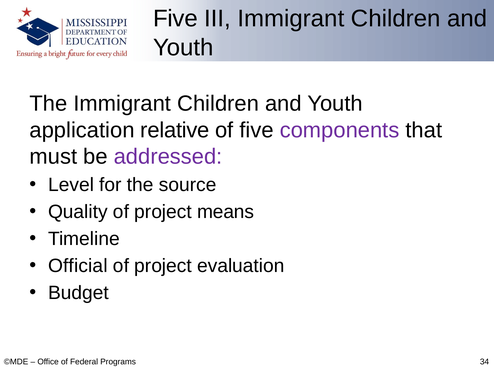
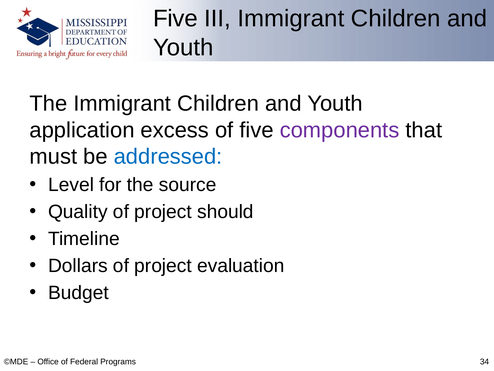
relative: relative -> excess (175, 130)
addressed colour: purple -> blue (168, 156)
means: means -> should (225, 212)
Official: Official -> Dollars (78, 265)
